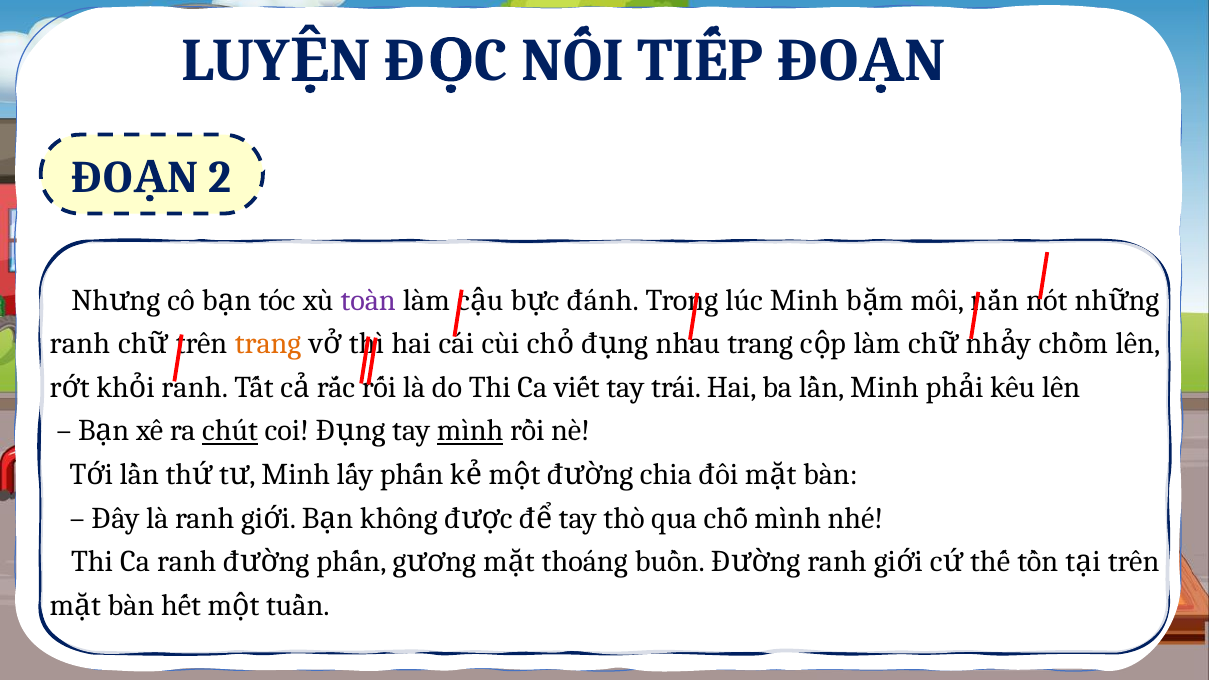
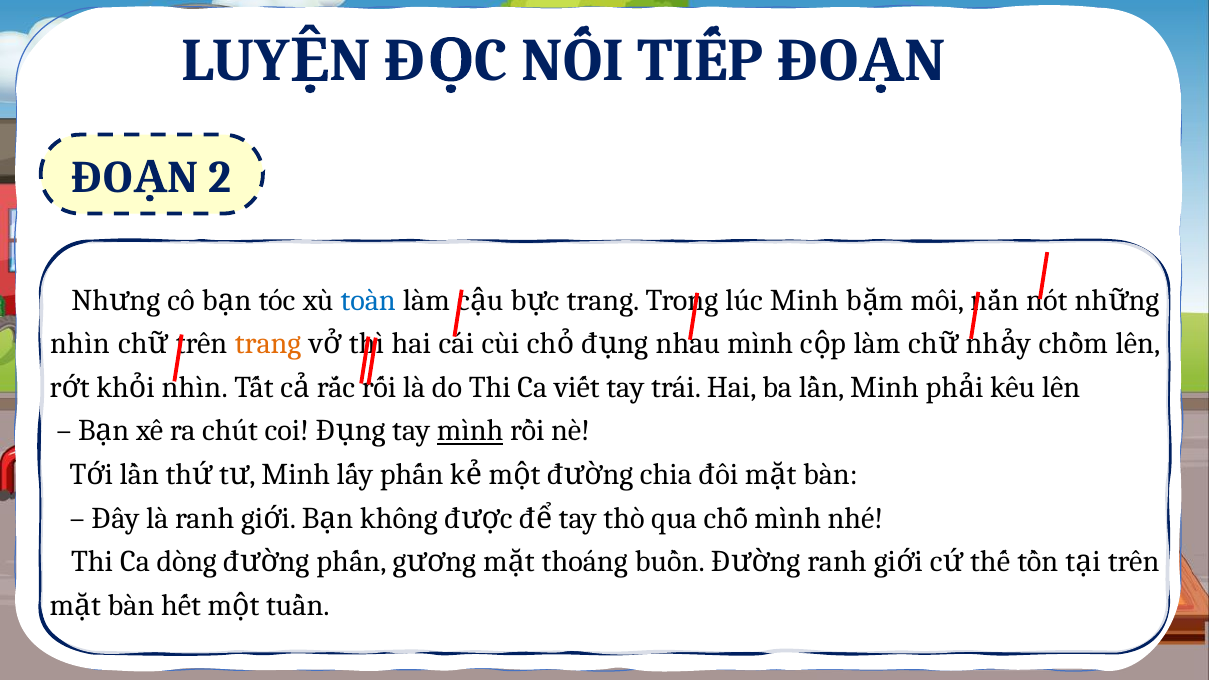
toàn colour: purple -> blue (368, 300)
đánh: đánh -> trang (603, 300)
ranh: ranh -> nhìn (80, 344)
trang: trang -> mình (760, 344)
ranh: ranh -> nhìn (195, 388)
chút underline: present -> none (230, 431)
Ca ranh: ranh -> dòng (187, 562)
